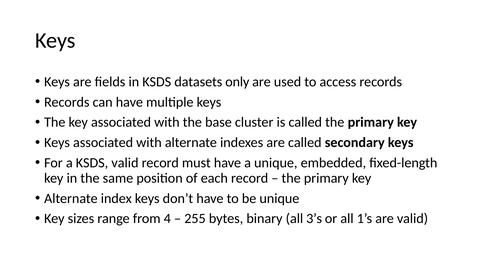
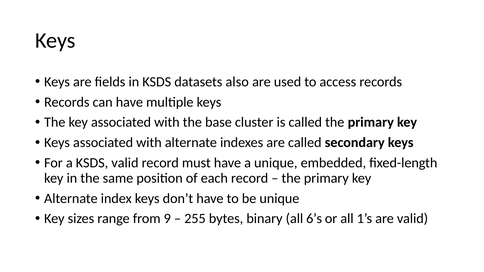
only: only -> also (237, 82)
4: 4 -> 9 (167, 219)
3’s: 3’s -> 6’s (314, 219)
